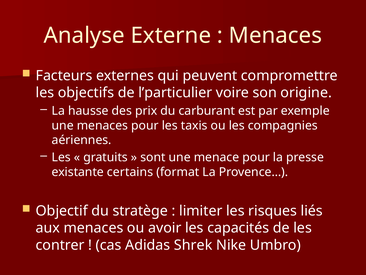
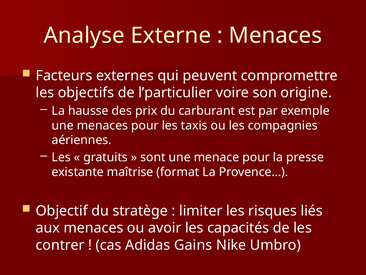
certains: certains -> maîtrise (130, 172)
Shrek: Shrek -> Gains (193, 245)
